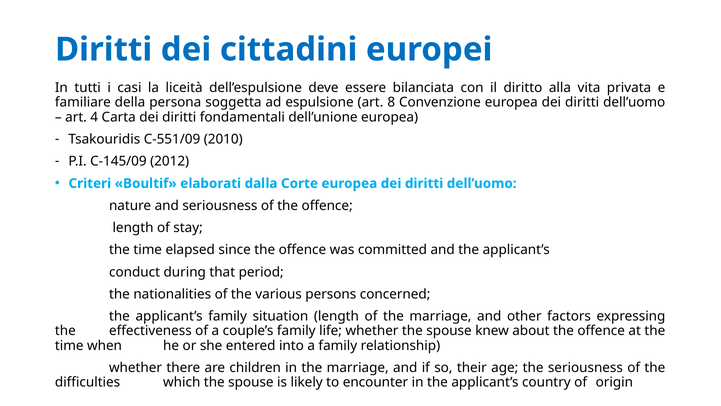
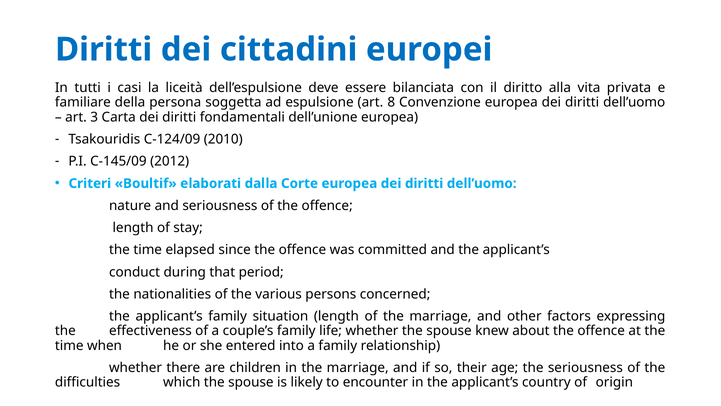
4: 4 -> 3 (94, 117)
C-551/09: C-551/09 -> C-124/09 (172, 139)
